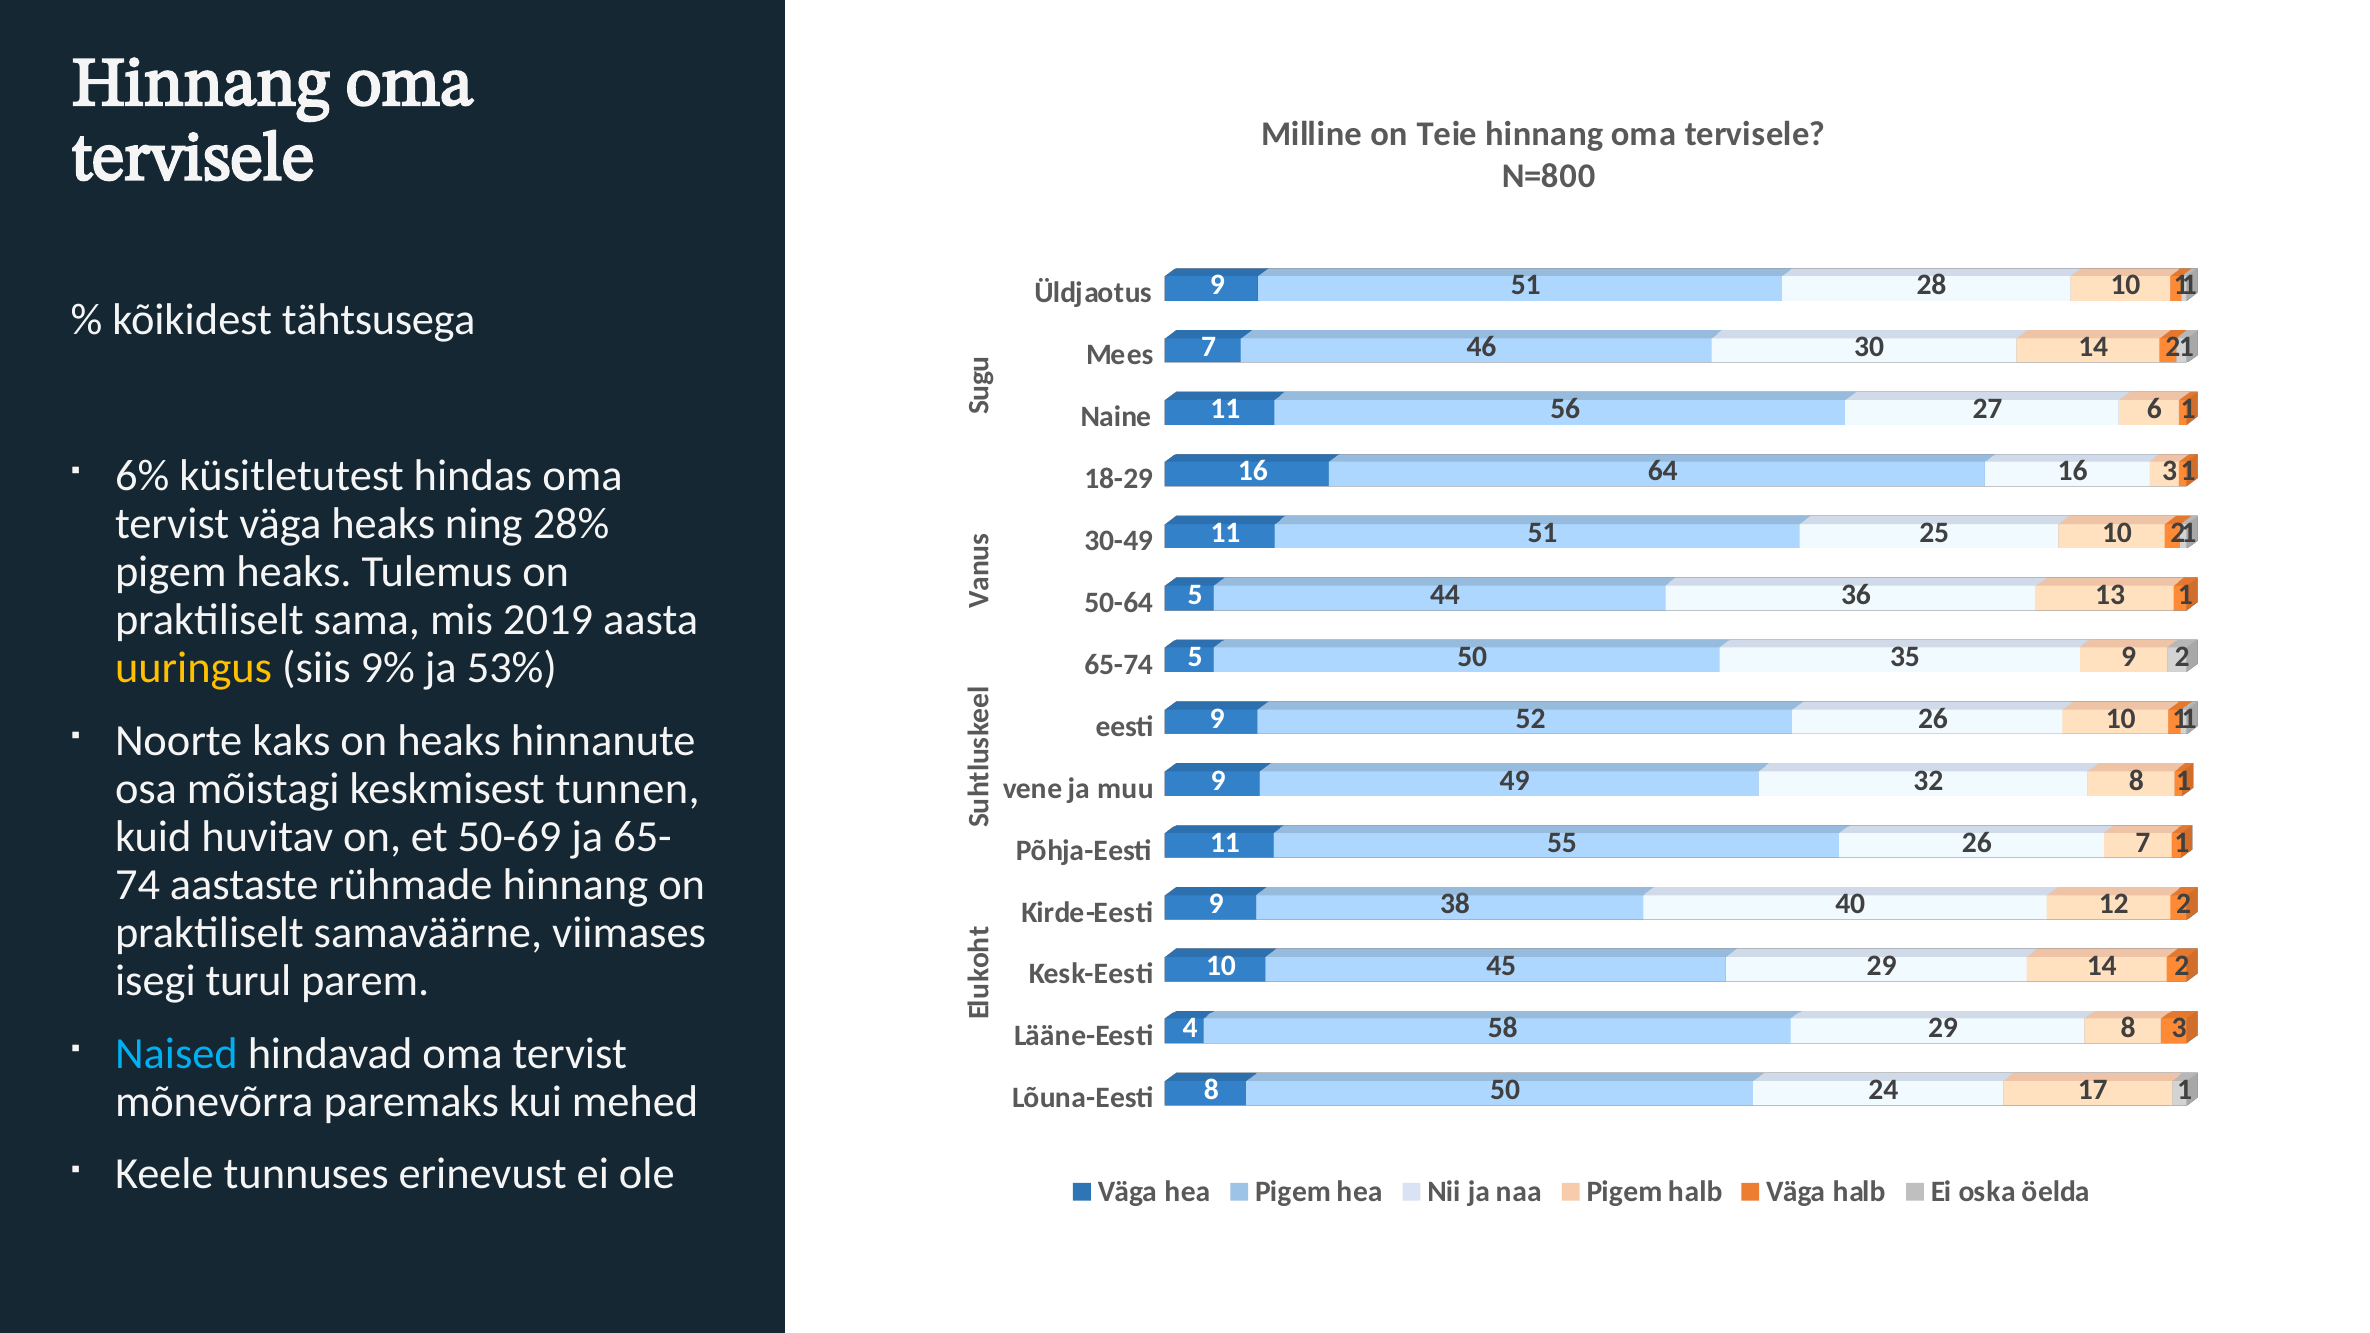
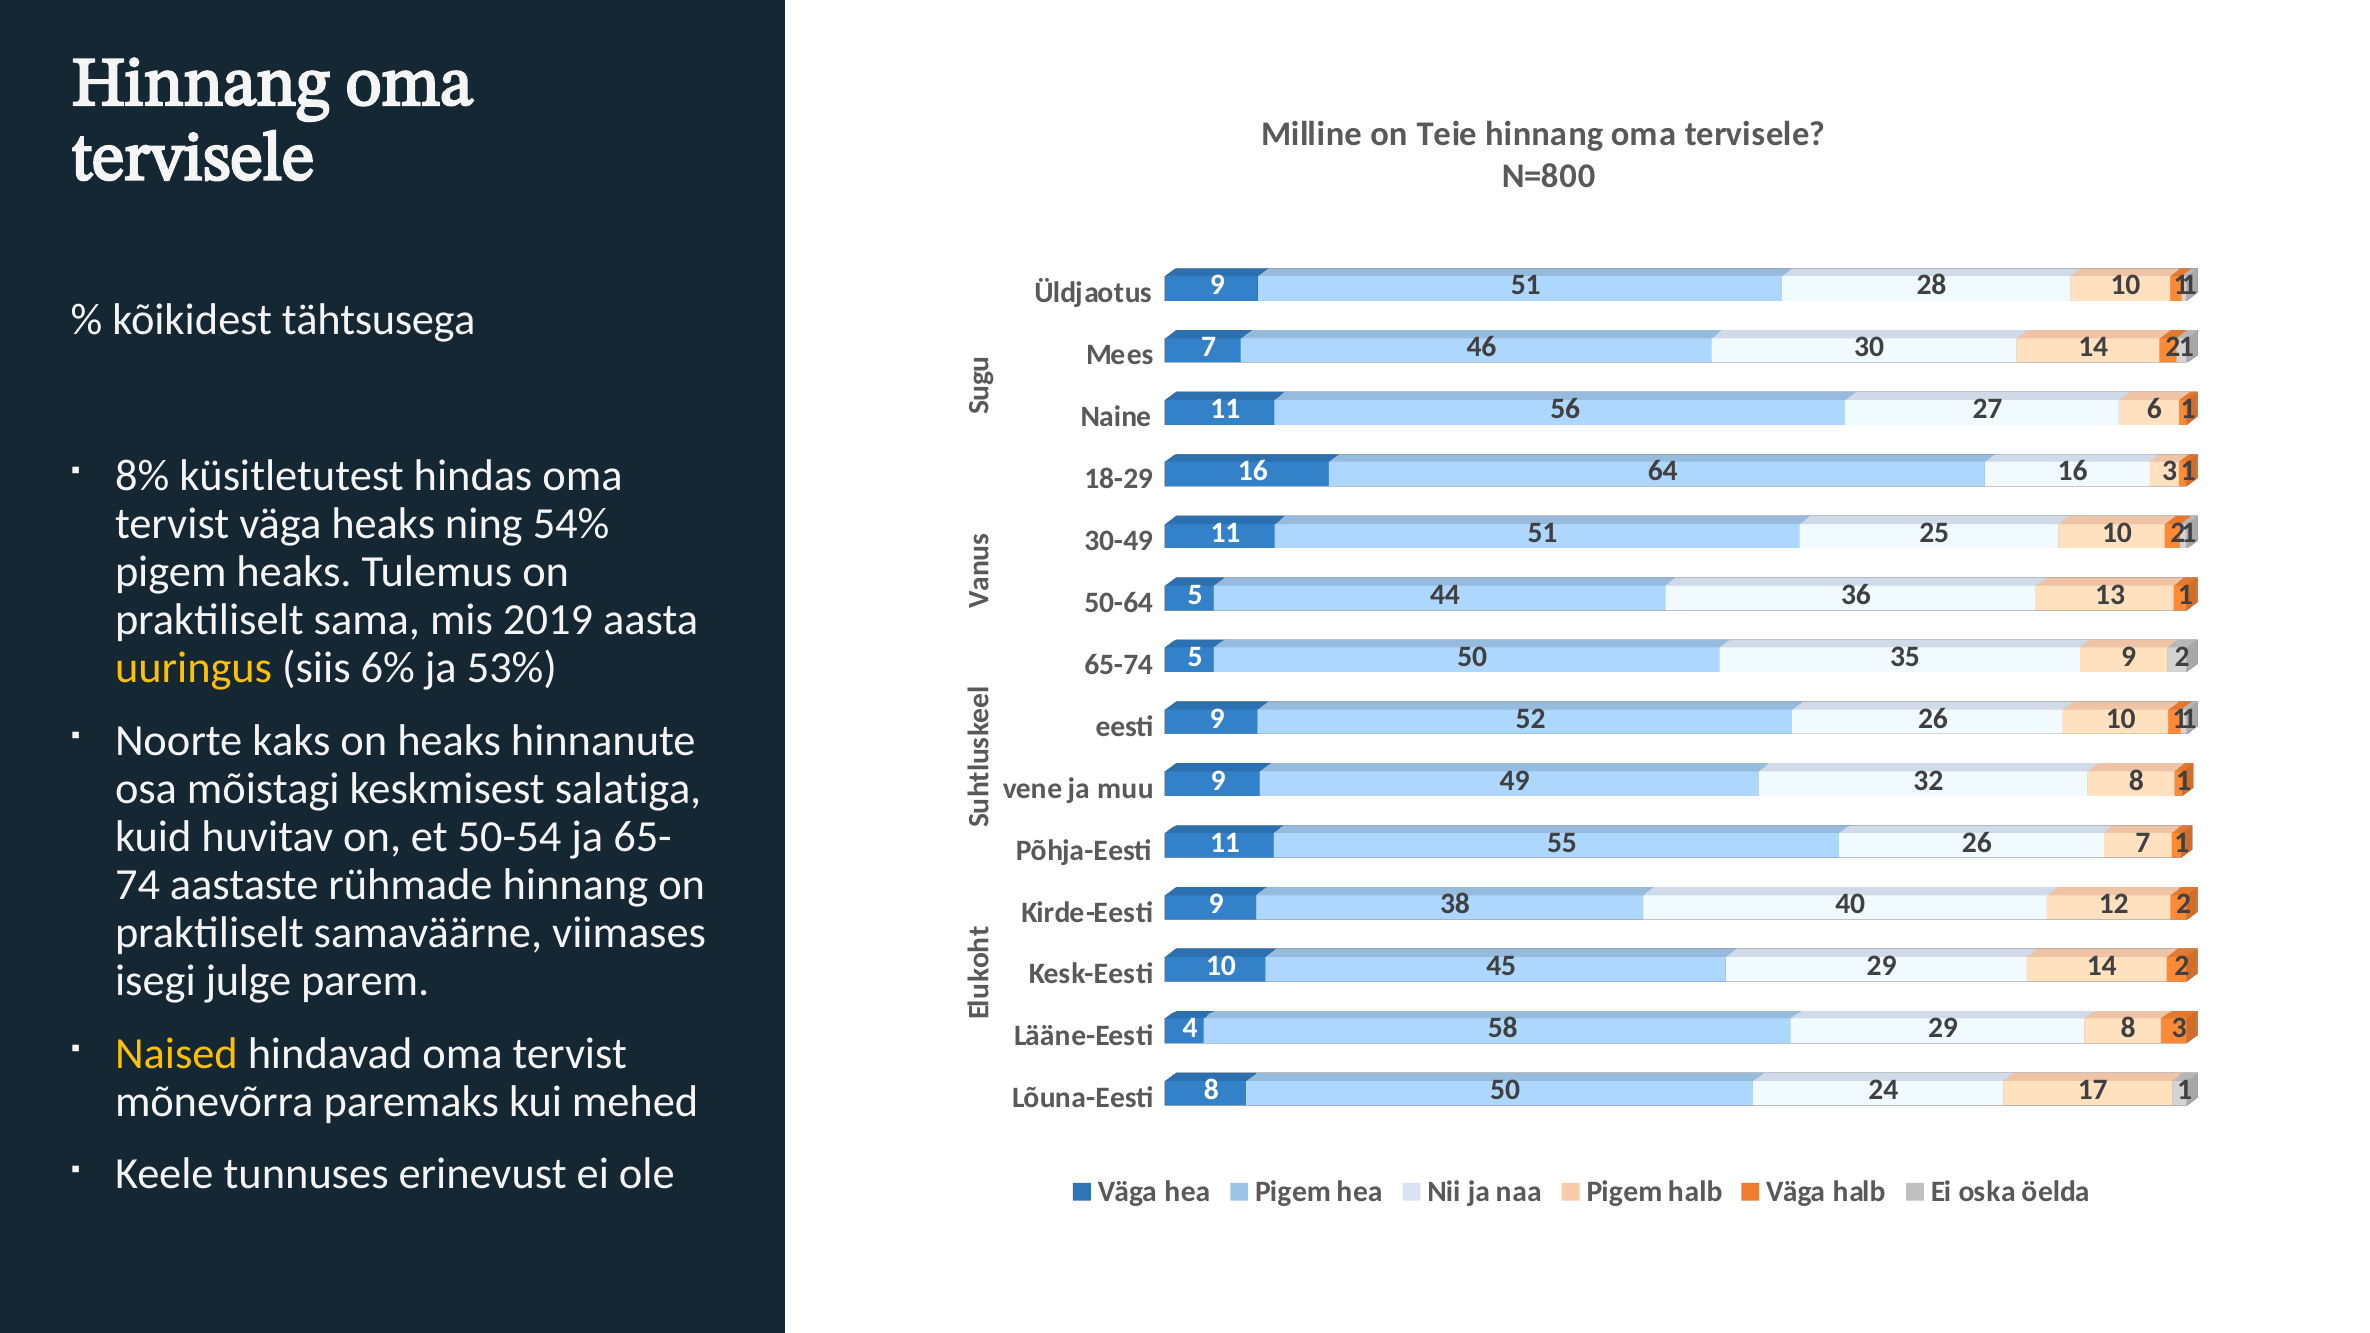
6%: 6% -> 8% (142, 476)
28%: 28% -> 54% (571, 524)
9%: 9% -> 6% (388, 668)
tunnen: tunnen -> salatiga (628, 789)
50-69: 50-69 -> 50-54 (510, 837)
turul: turul -> julge (248, 981)
Naised colour: light blue -> yellow (176, 1054)
